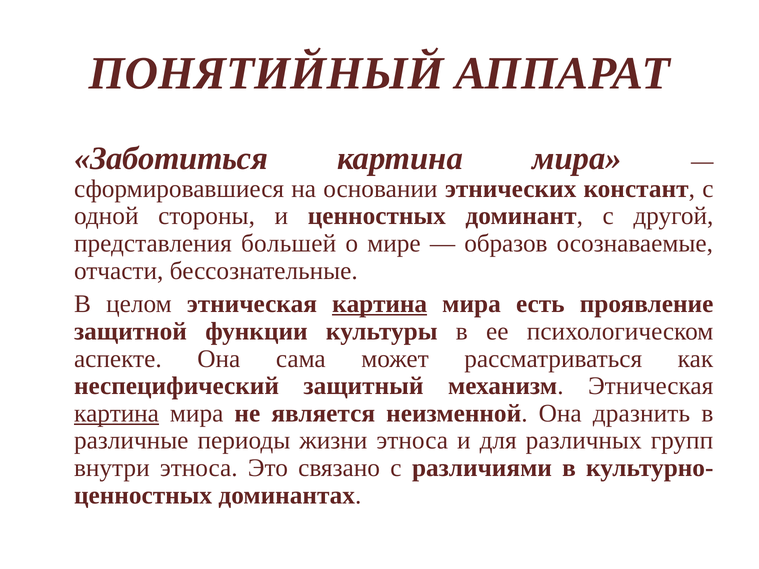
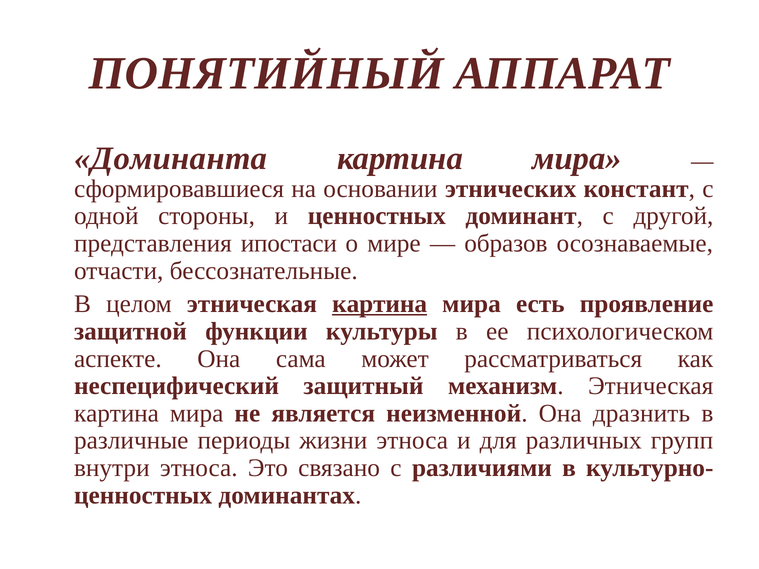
Заботиться: Заботиться -> Доминанта (171, 159)
большей: большей -> ипостаси (289, 244)
картина underline: present -> none (116, 413)
